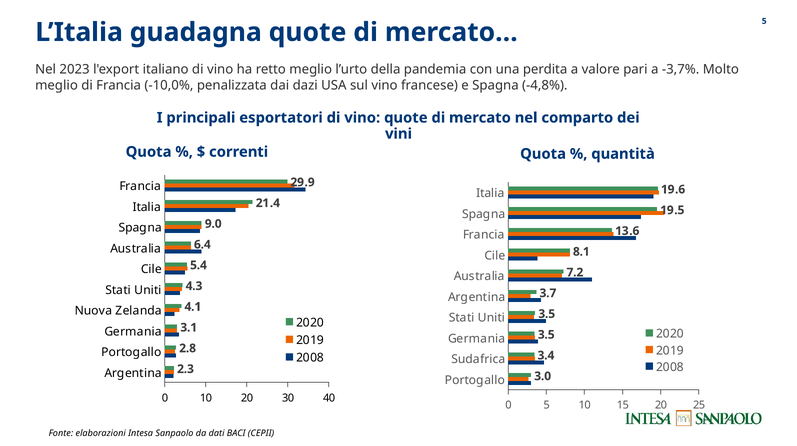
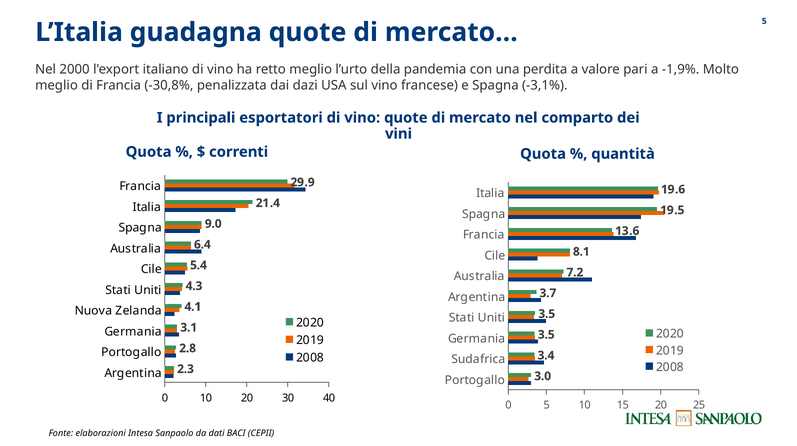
2023: 2023 -> 2000 (75, 69)
-3,7%: -3,7% -> -1,9% (681, 69)
-10,0%: -10,0% -> -30,8% (169, 85)
-4,8%: -4,8% -> -3,1% (545, 85)
